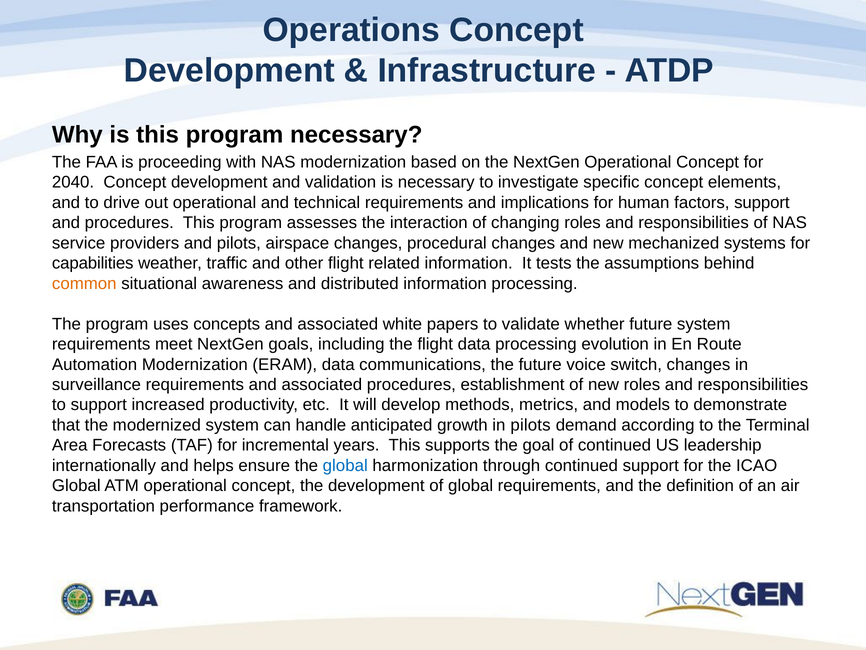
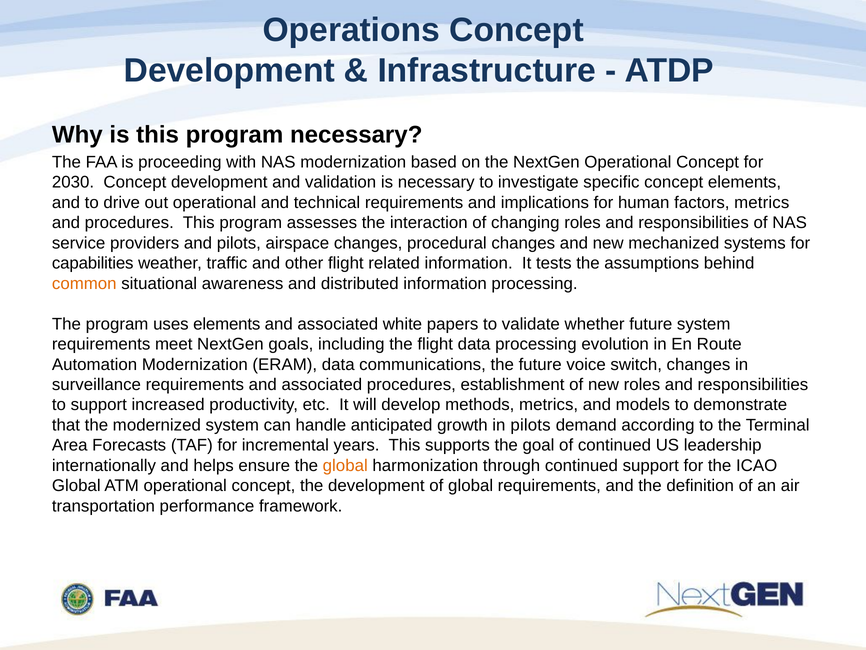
2040: 2040 -> 2030 (73, 182)
factors support: support -> metrics (762, 202)
uses concepts: concepts -> elements (227, 324)
global colour: blue -> orange (345, 465)
